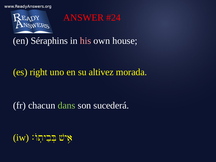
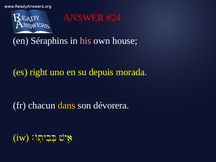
altivez: altivez -> depuis (101, 72)
dans colour: light green -> yellow (67, 105)
sucederá: sucederá -> dévorera (111, 105)
